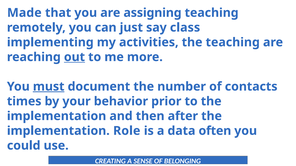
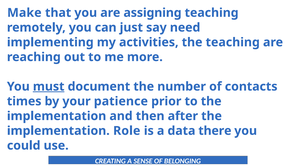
Made: Made -> Make (24, 13)
class: class -> need (185, 28)
out underline: present -> none (74, 57)
behavior: behavior -> patience (121, 102)
often: often -> there (215, 131)
